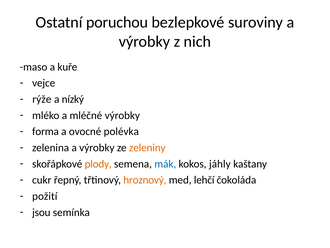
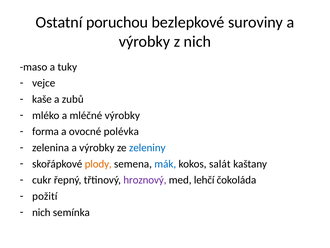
kuře: kuře -> tuky (67, 67)
rýže: rýže -> kaše (42, 99)
nízký: nízký -> zubů (73, 99)
zeleniny colour: orange -> blue (147, 147)
jáhly: jáhly -> salát (220, 164)
hroznový colour: orange -> purple (145, 180)
jsou: jsou -> nich (41, 212)
